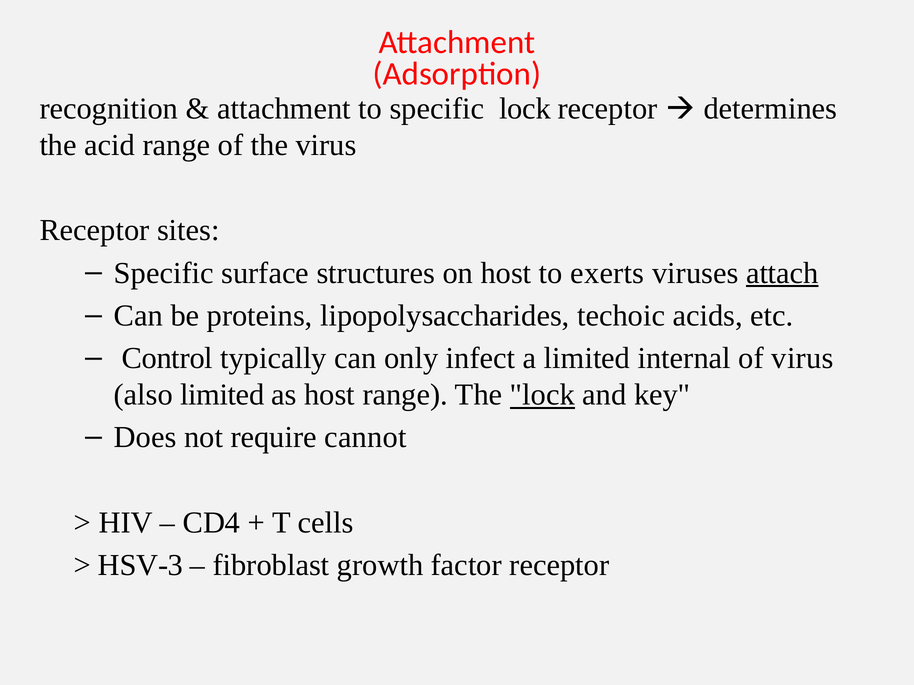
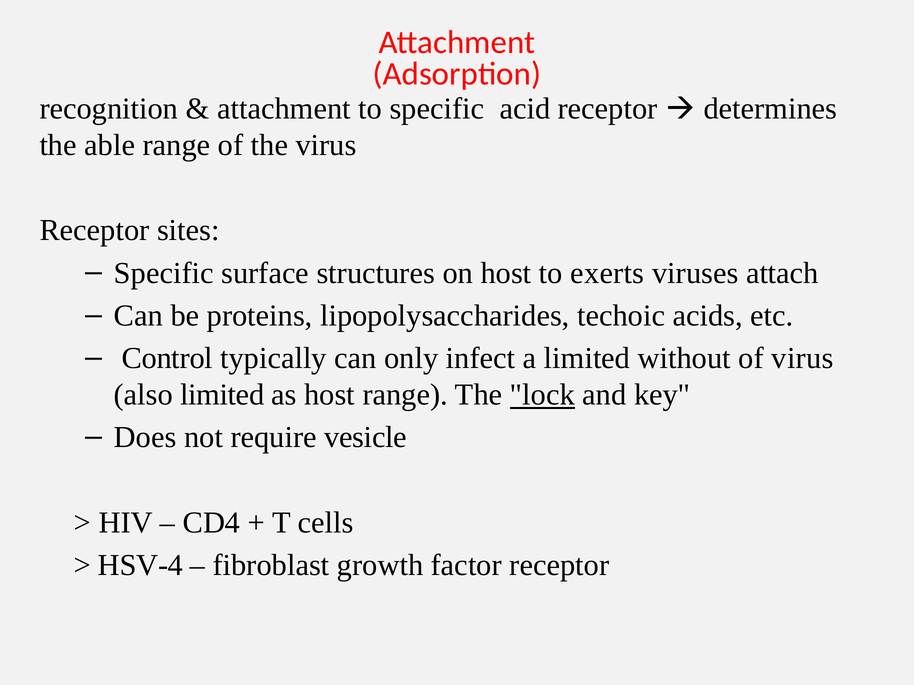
specific lock: lock -> acid (525, 109)
acid: acid -> able (110, 145)
attach underline: present -> none (782, 273)
internal: internal -> without (684, 359)
cannot: cannot -> vesicle (366, 438)
HSV-3: HSV-3 -> HSV-4 (141, 566)
